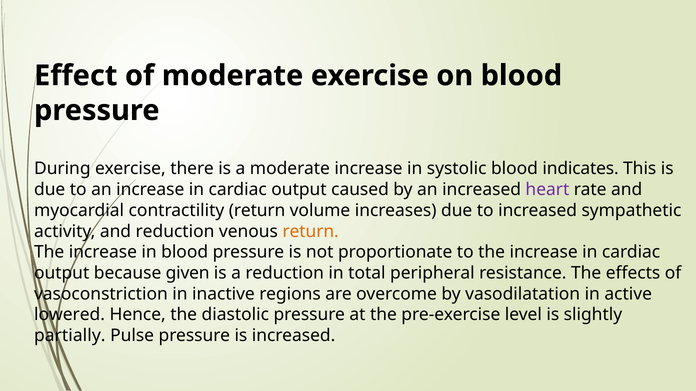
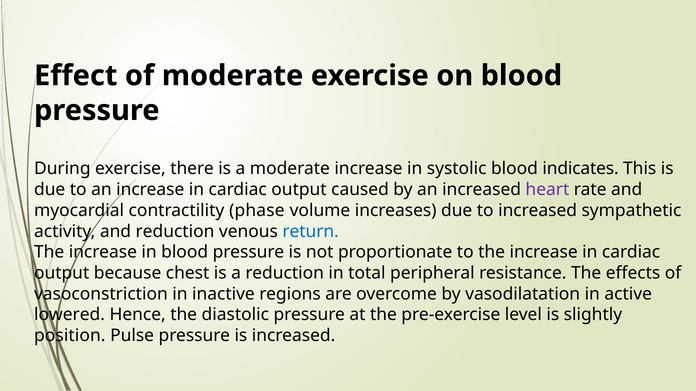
contractility return: return -> phase (257, 211)
return colour: orange -> blue (311, 232)
given: given -> chest (188, 273)
partially: partially -> position (70, 336)
